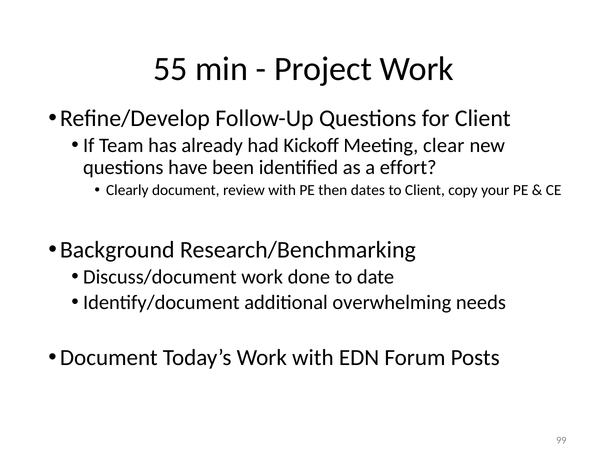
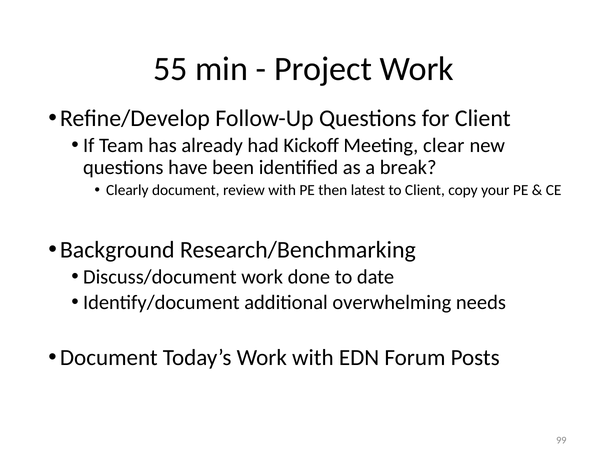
effort: effort -> break (408, 168)
dates: dates -> latest (368, 190)
